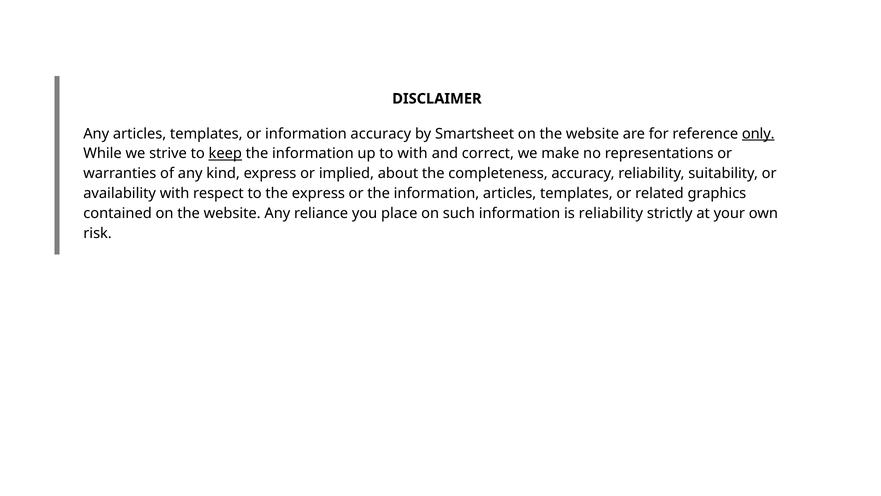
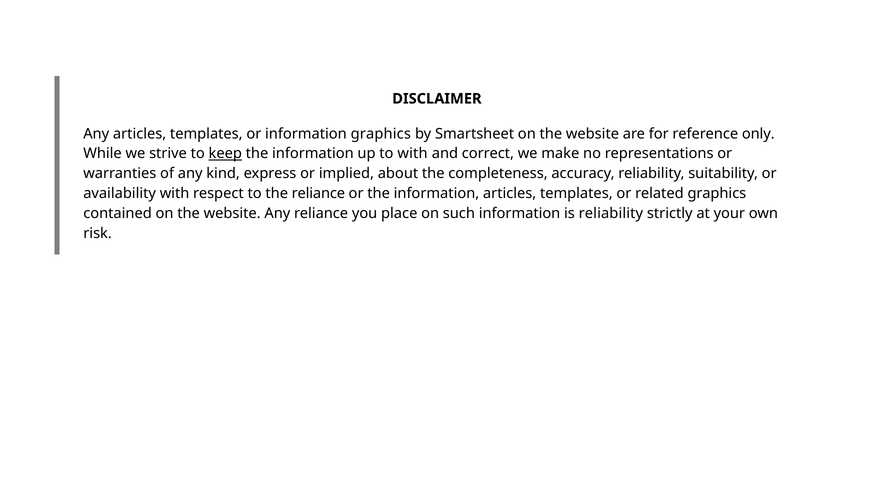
information accuracy: accuracy -> graphics (381, 134)
only underline: present -> none (758, 134)
the express: express -> reliance (318, 193)
